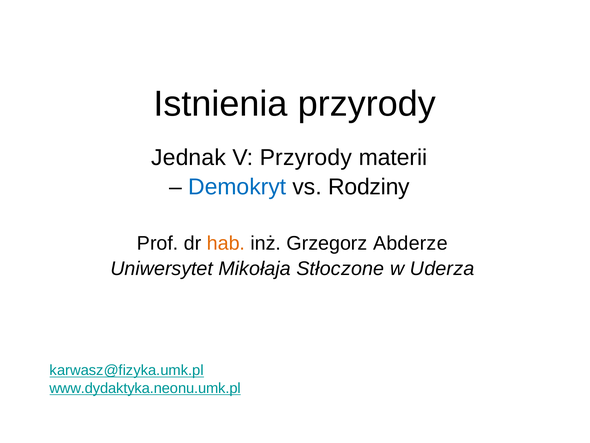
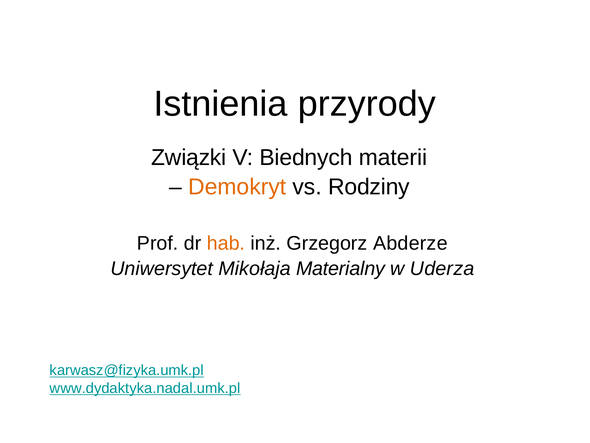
Jednak: Jednak -> Związki (189, 157)
V Przyrody: Przyrody -> Biednych (306, 157)
Demokryt colour: blue -> orange (237, 187)
Stłoczone: Stłoczone -> Materialny (340, 268)
www.dydaktyka.neonu.umk.pl: www.dydaktyka.neonu.umk.pl -> www.dydaktyka.nadal.umk.pl (145, 388)
